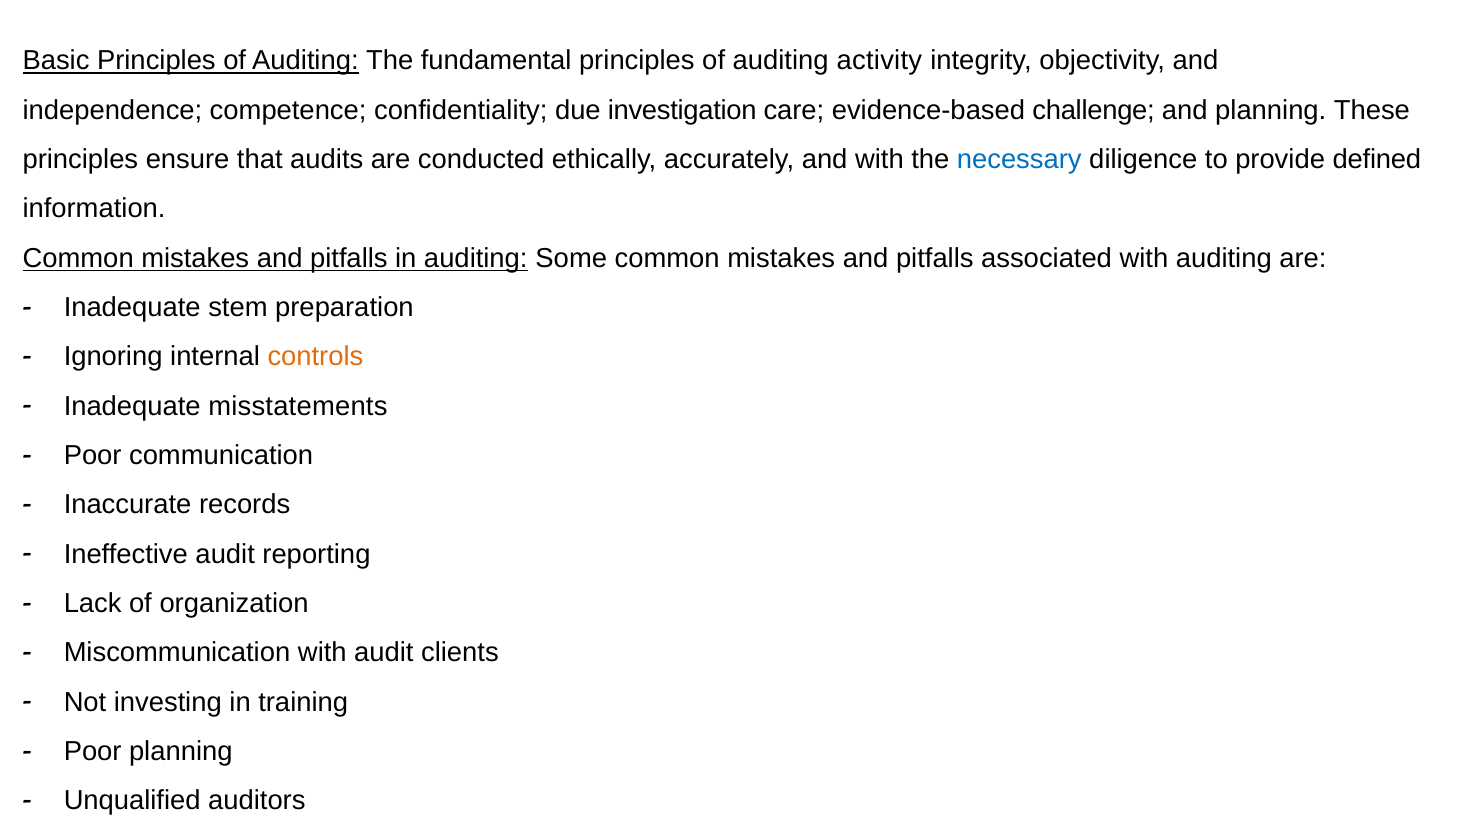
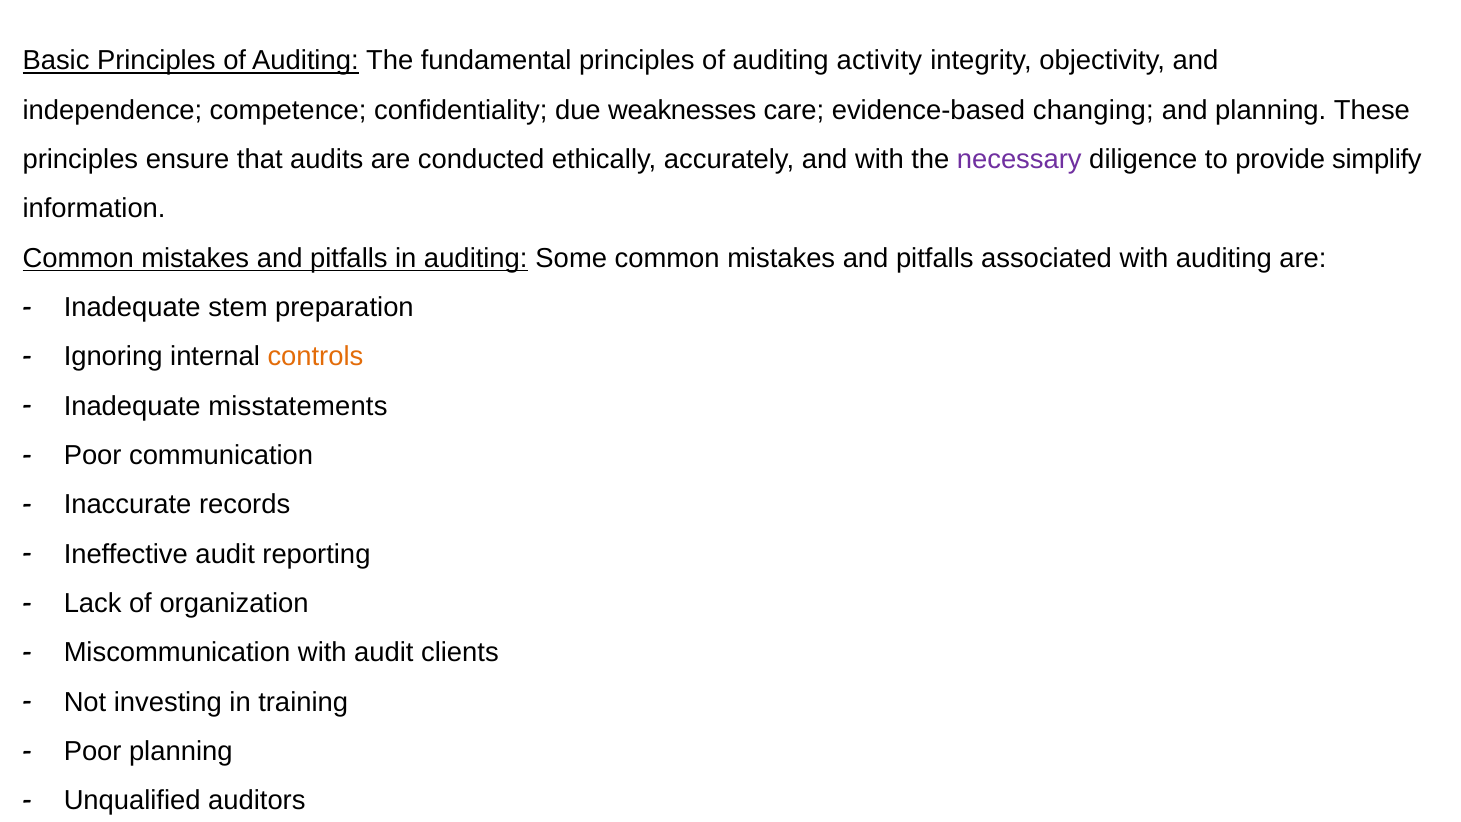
investigation: investigation -> weaknesses (682, 110)
challenge: challenge -> changing (1093, 110)
necessary colour: blue -> purple (1019, 160)
defined: defined -> simplify (1377, 160)
